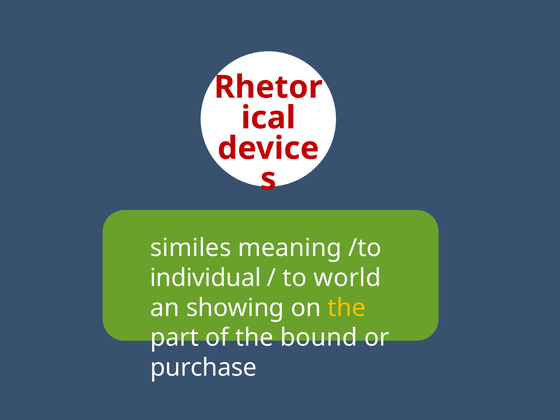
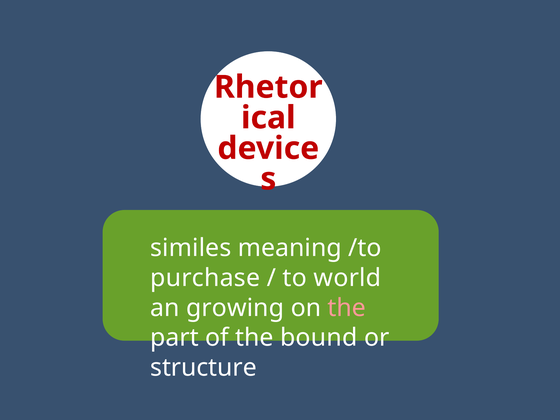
individual: individual -> purchase (205, 278)
showing: showing -> growing (235, 308)
the colour: yellow -> pink (347, 308)
purchase: purchase -> structure (203, 368)
